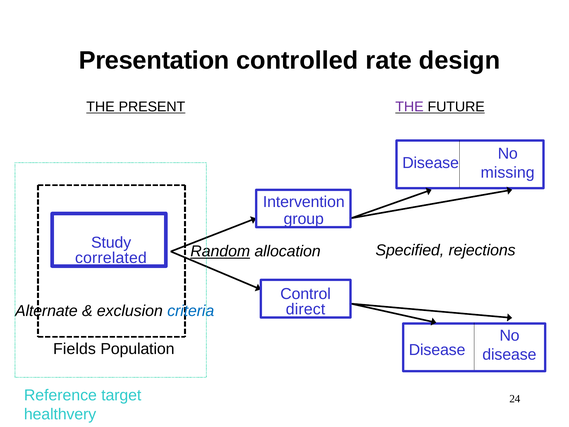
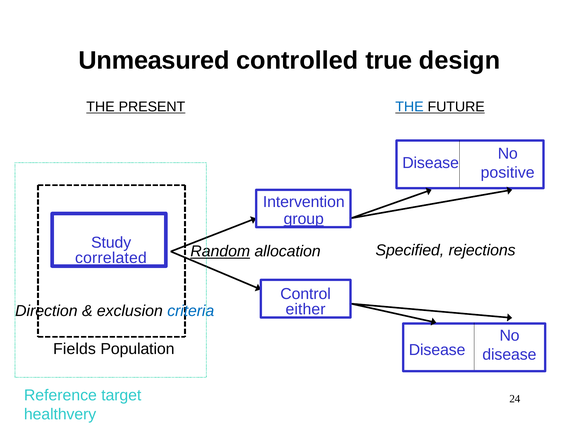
Presentation: Presentation -> Unmeasured (154, 60)
rate: rate -> true (389, 60)
THE colour: purple -> blue (409, 107)
missing: missing -> positive (508, 172)
group underline: none -> present (304, 219)
direct: direct -> either (306, 309)
Alternate: Alternate -> Direction (46, 311)
